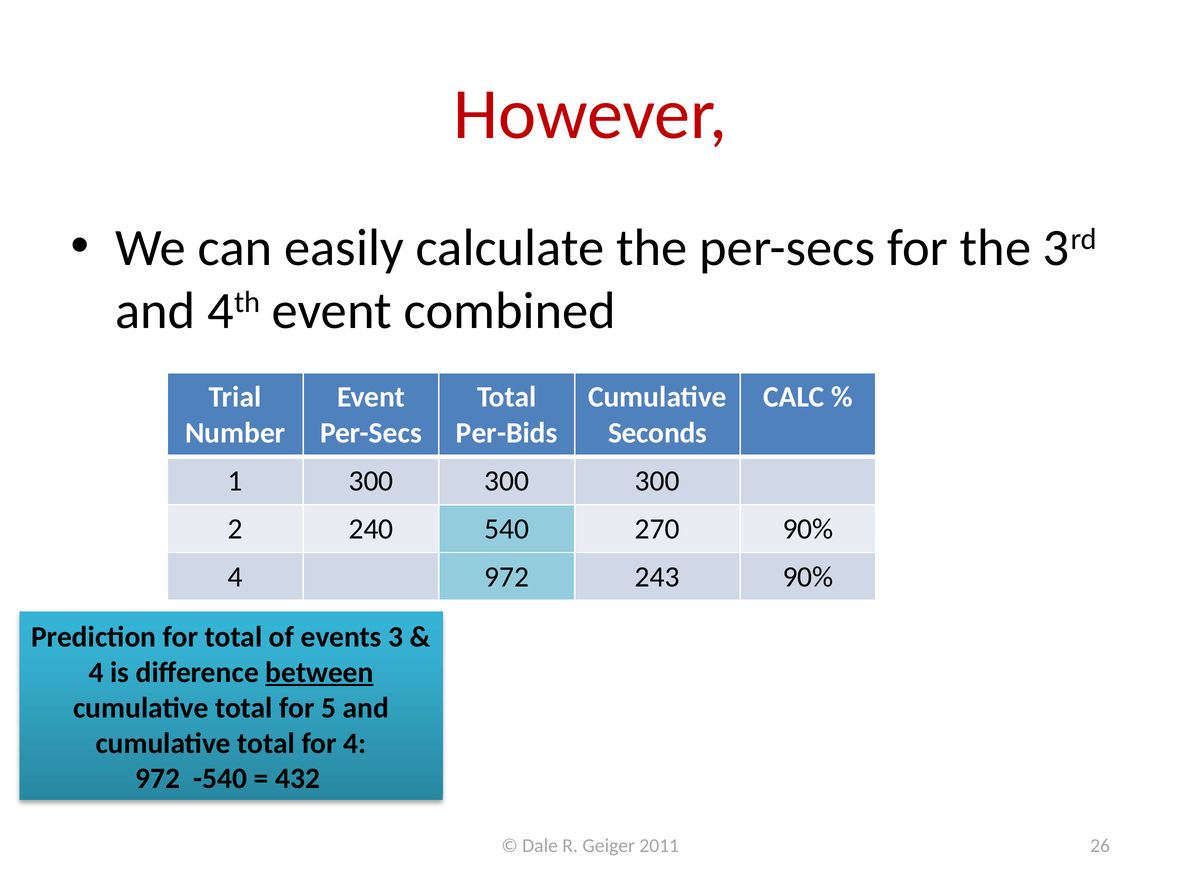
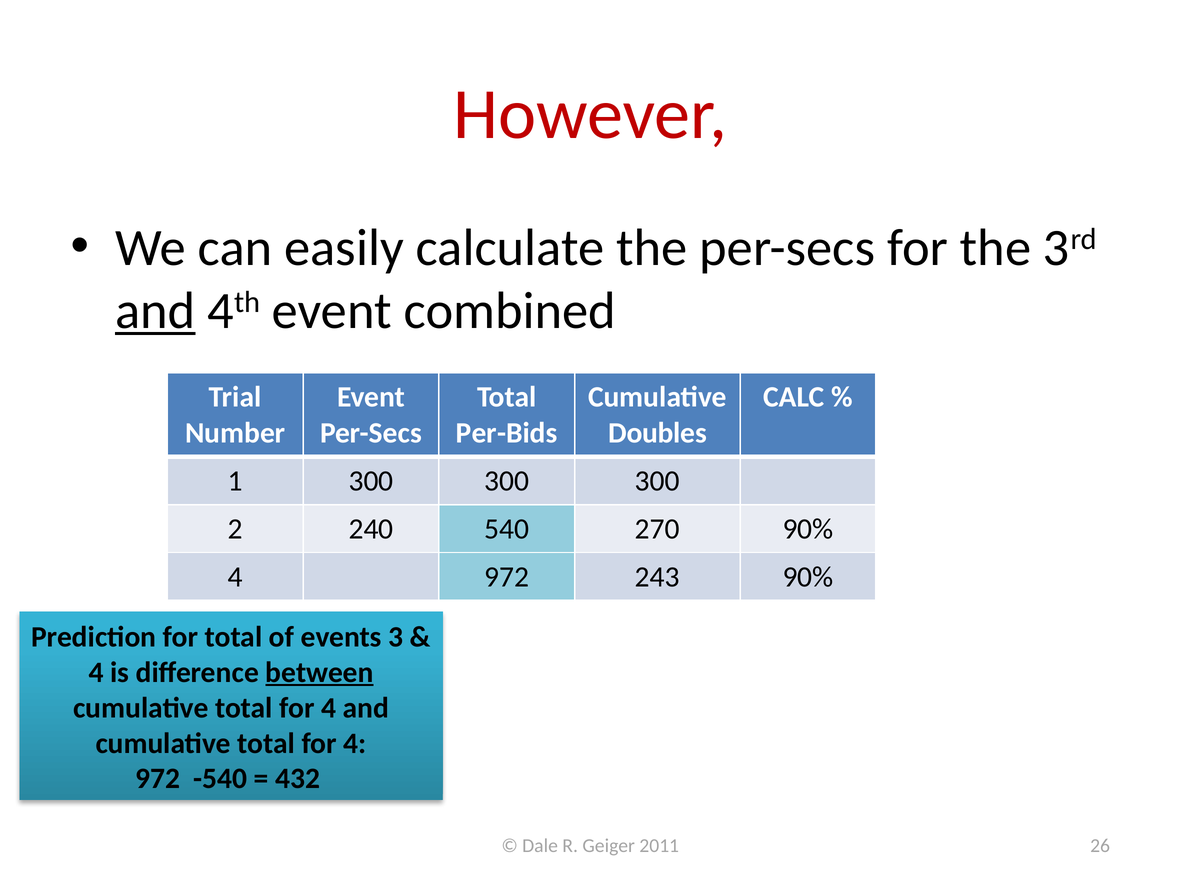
and underline: none -> present (155, 311)
Seconds: Seconds -> Doubles (657, 433)
5: 5 -> 4 (329, 708)
